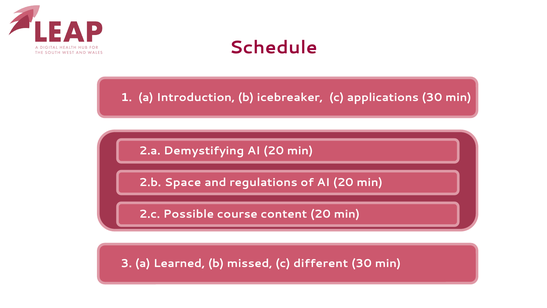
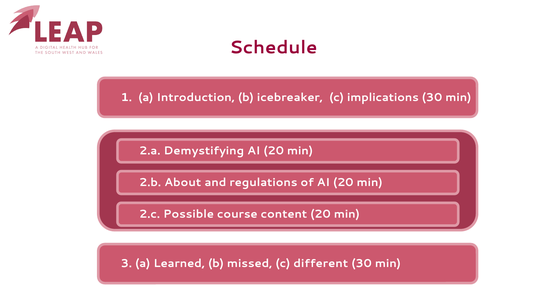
applications: applications -> implications (383, 97)
Space: Space -> About (183, 182)
